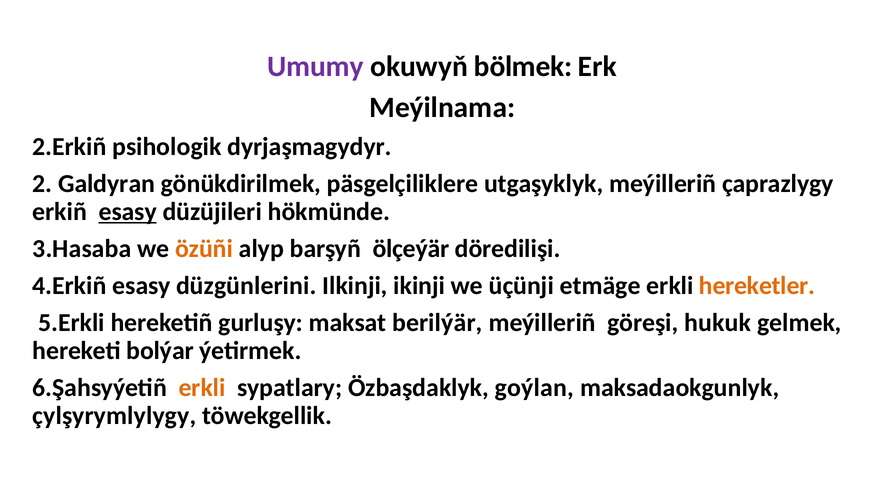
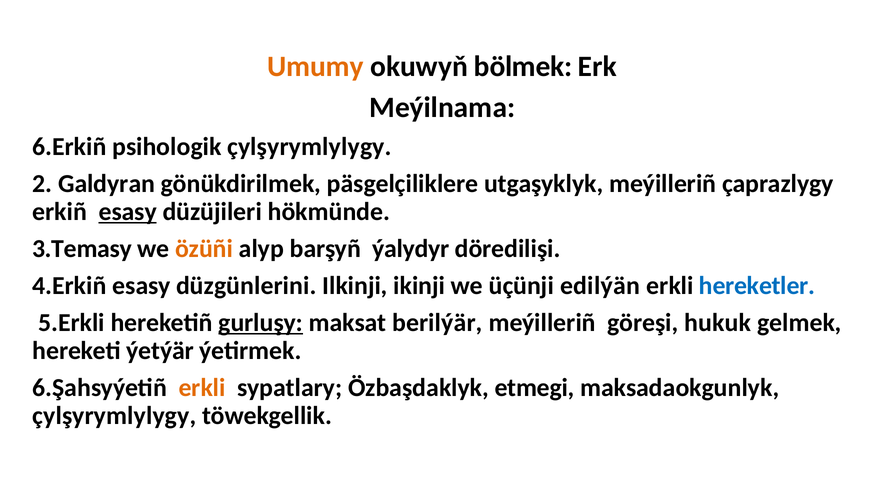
Umumy colour: purple -> orange (316, 66)
2.Erkiñ: 2.Erkiñ -> 6.Erkiñ (69, 147)
psihologik dyrjaşmagydyr: dyrjaşmagydyr -> çylşyrymlylygy (309, 147)
3.Hasaba: 3.Hasaba -> 3.Temasy (82, 249)
ölçeýär: ölçeýär -> ýalydyr (411, 249)
etmäge: etmäge -> edilýän (600, 286)
hereketler colour: orange -> blue (757, 286)
gurluşy underline: none -> present (261, 323)
bolýar: bolýar -> ýetýär (160, 351)
goýlan: goýlan -> etmegi (535, 388)
